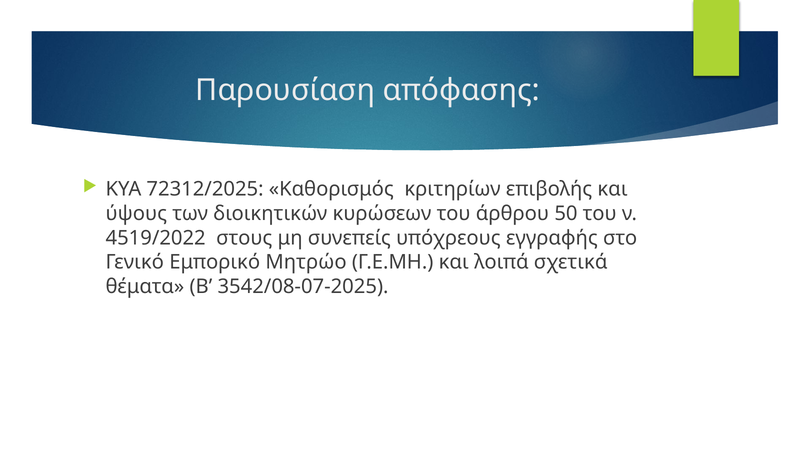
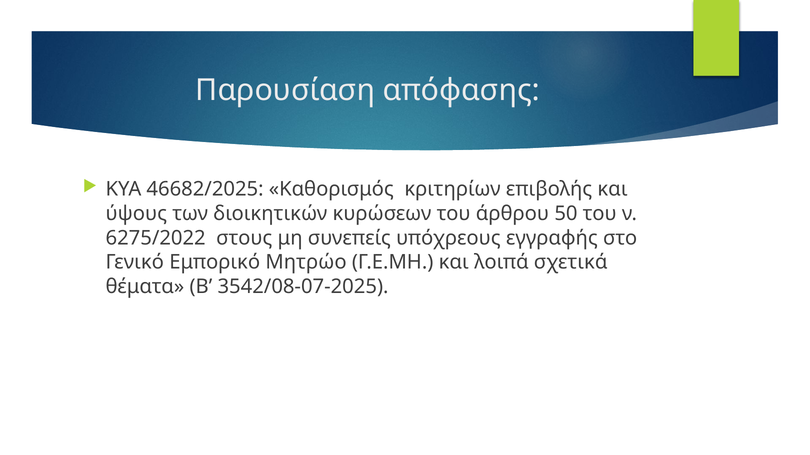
72312/2025: 72312/2025 -> 46682/2025 (205, 190)
4519/2022: 4519/2022 -> 6275/2022 (156, 238)
